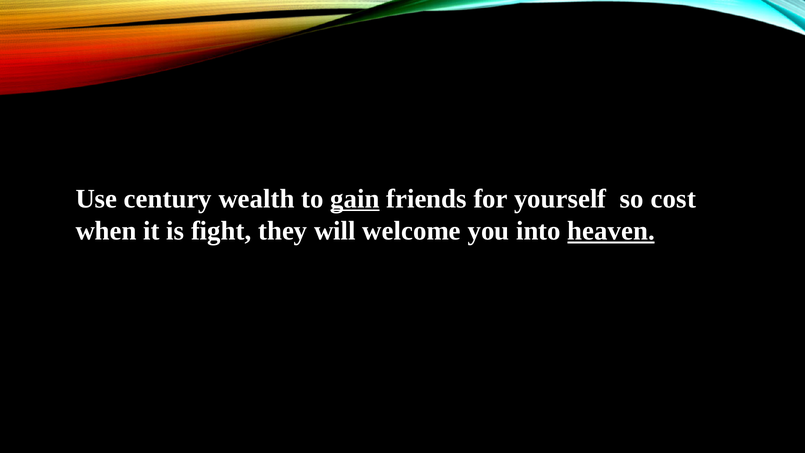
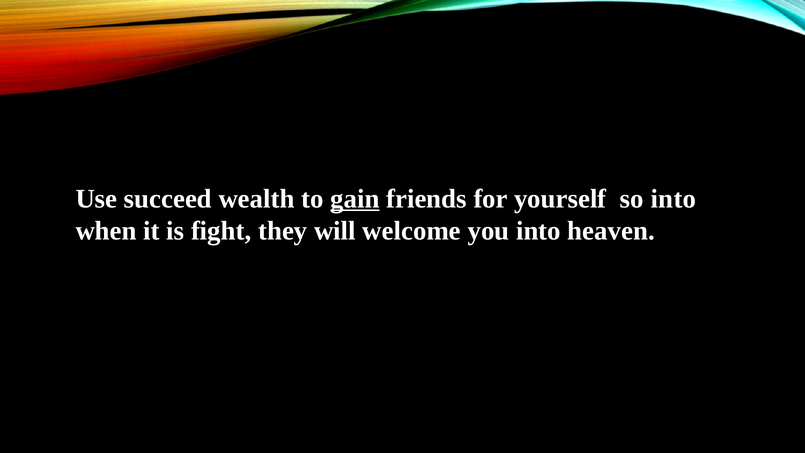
century: century -> succeed (168, 199)
so cost: cost -> into (673, 199)
heaven underline: present -> none (611, 231)
